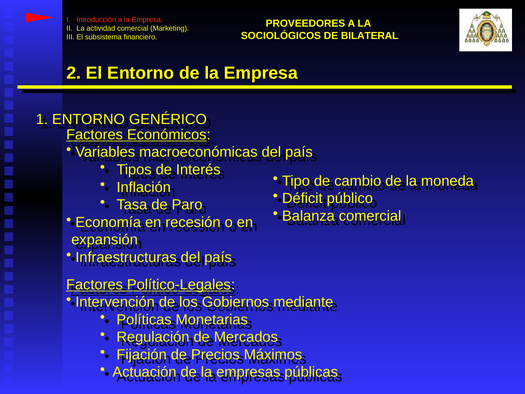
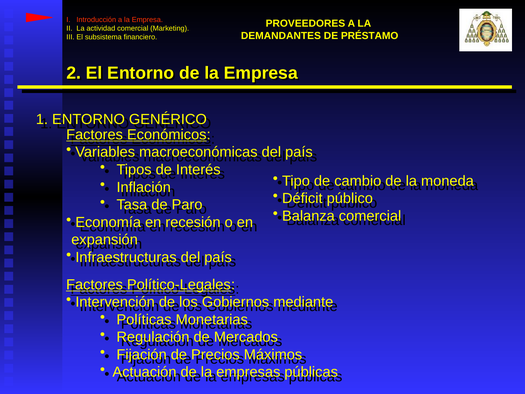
SOCIOLÓGICOS: SOCIOLÓGICOS -> DEMANDANTES (281, 36)
BILATERAL: BILATERAL -> PRÉSTAMO (370, 36)
